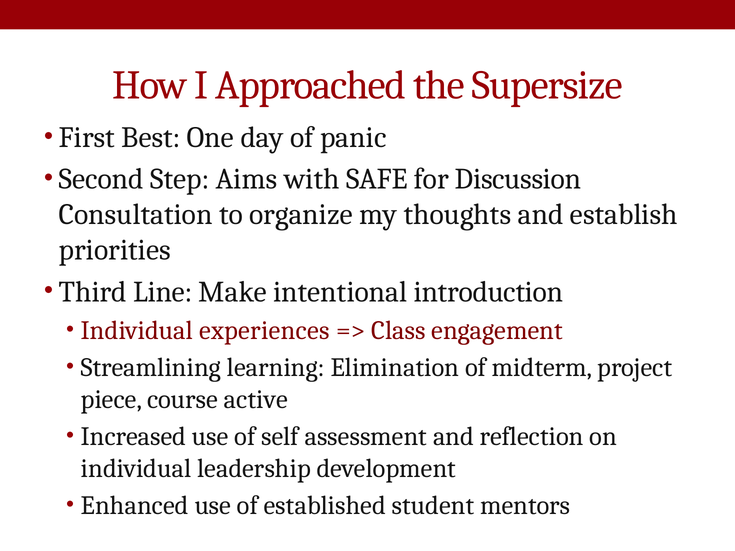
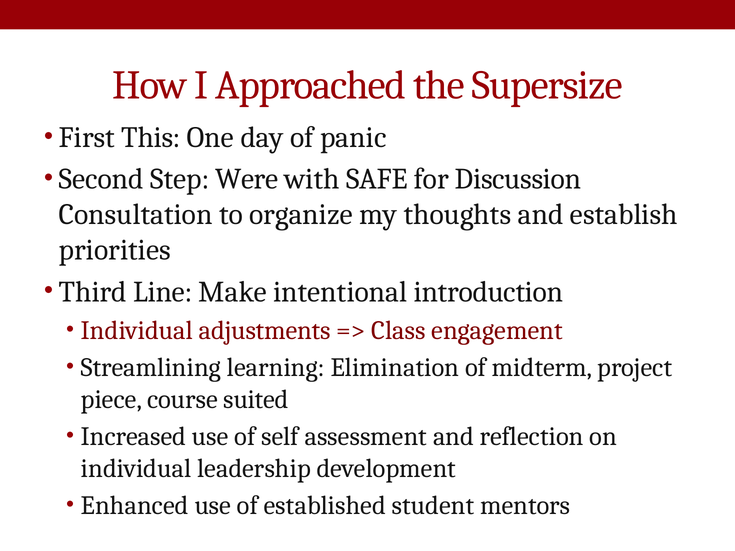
Best: Best -> This (151, 137)
Aims: Aims -> Were (247, 179)
experiences: experiences -> adjustments (265, 331)
active: active -> suited (256, 400)
